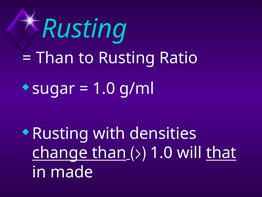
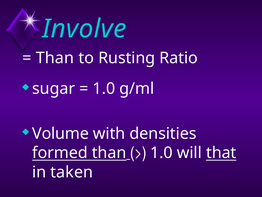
Rusting: Rusting -> Involve (84, 29)
Rusting: Rusting -> Volume (60, 133)
change: change -> formed (60, 152)
made: made -> taken (72, 172)
